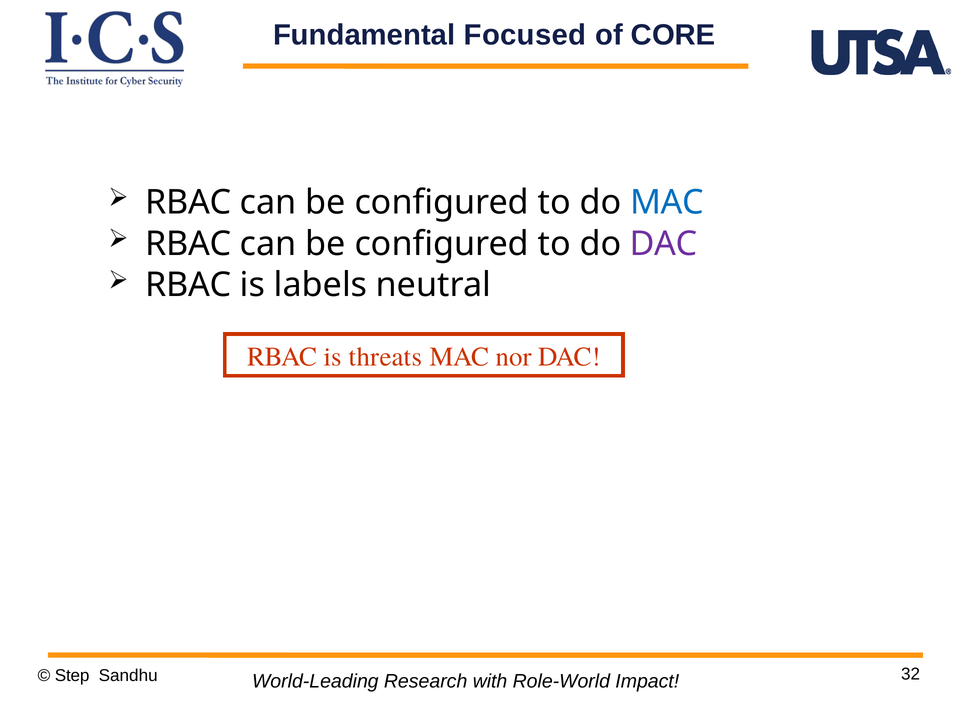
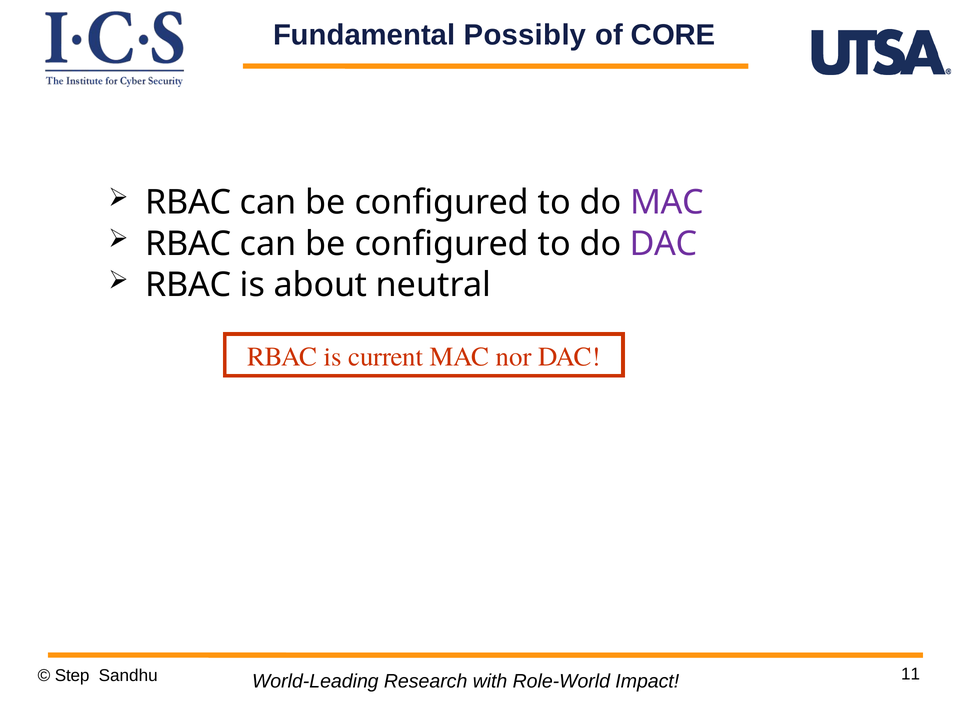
Focused: Focused -> Possibly (525, 35)
MAC colour: blue -> purple (667, 203)
labels: labels -> about (321, 285)
threats: threats -> current (386, 357)
32: 32 -> 11 (911, 674)
